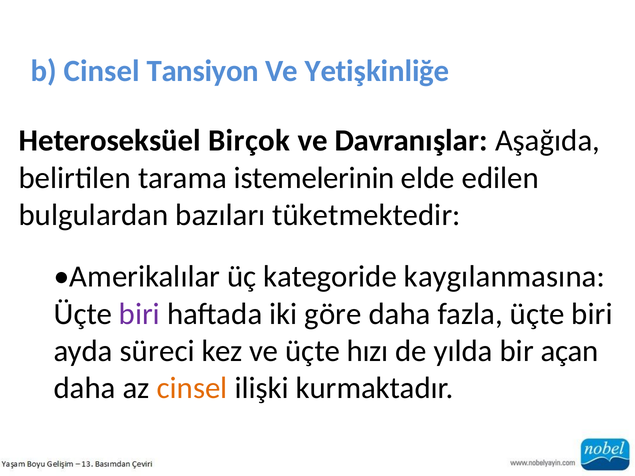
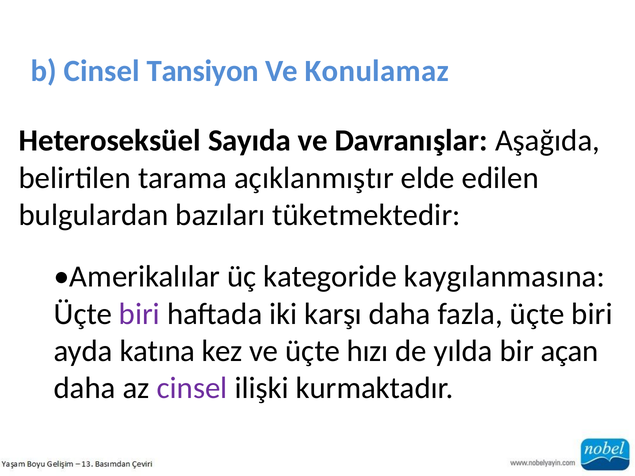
Yetişkinliğe: Yetişkinliğe -> Konulamaz (377, 71)
Birçok: Birçok -> Sayıda (249, 141)
istemelerinin: istemelerinin -> açıklanmıştır (314, 178)
göre: göre -> karşı (333, 314)
süreci: süreci -> katına (157, 351)
cinsel colour: orange -> purple (192, 388)
